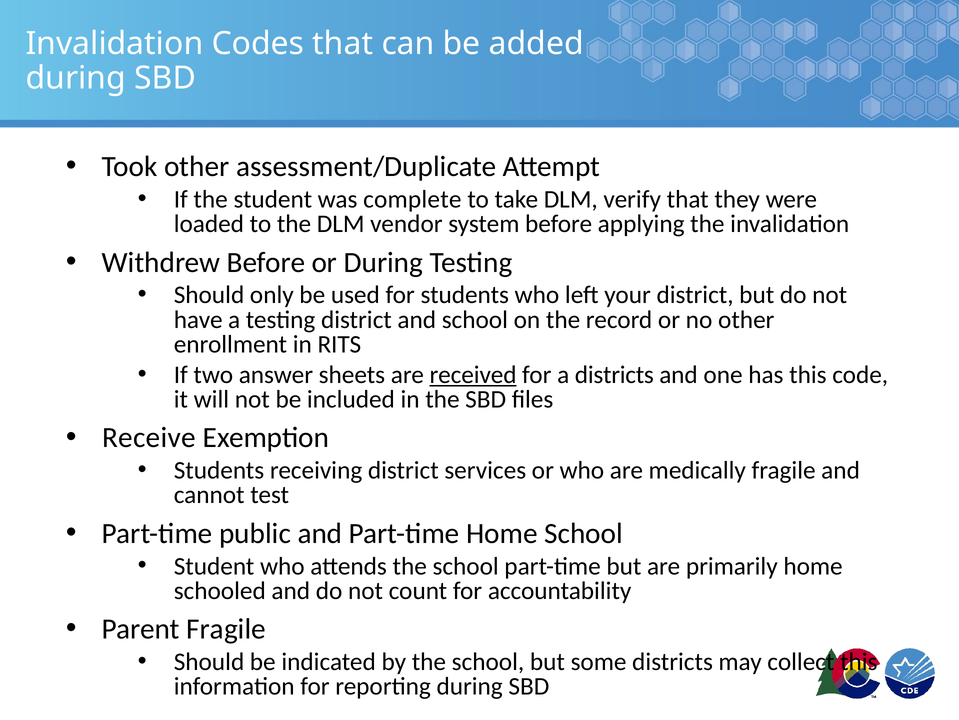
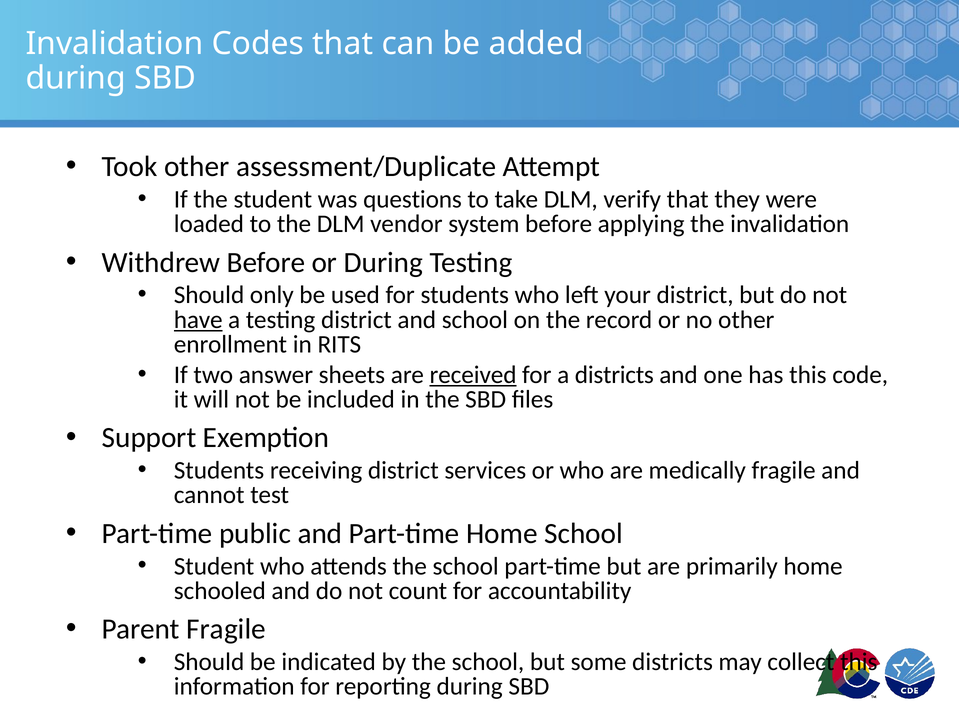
complete: complete -> questions (413, 199)
have underline: none -> present (198, 319)
Receive: Receive -> Support (149, 437)
